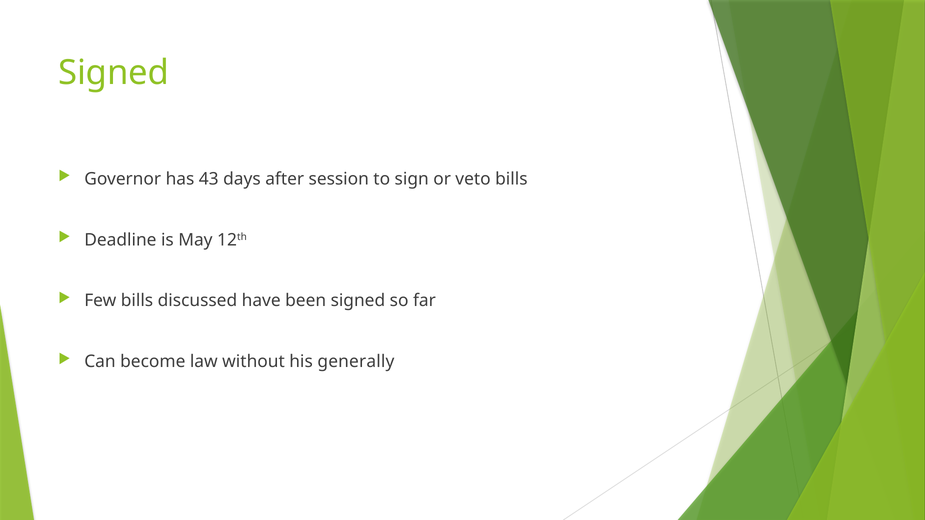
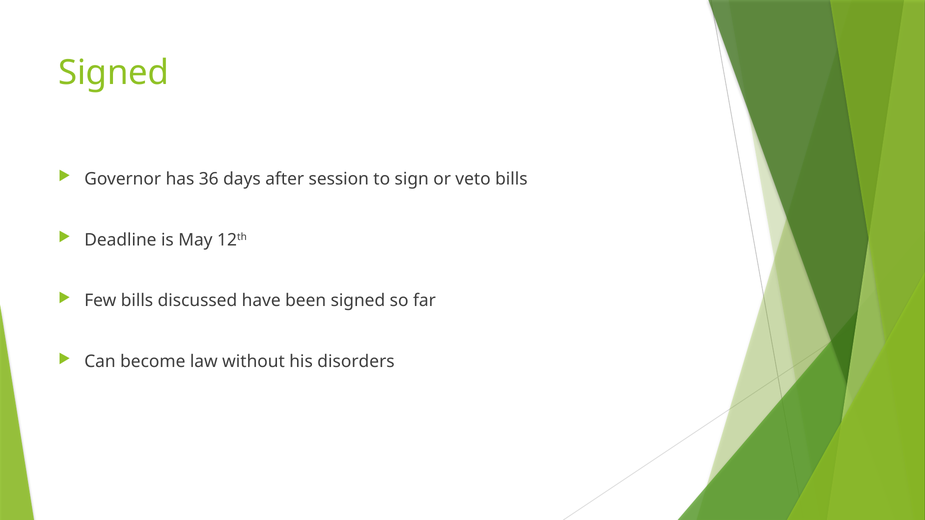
43: 43 -> 36 (209, 179)
generally: generally -> disorders (356, 362)
